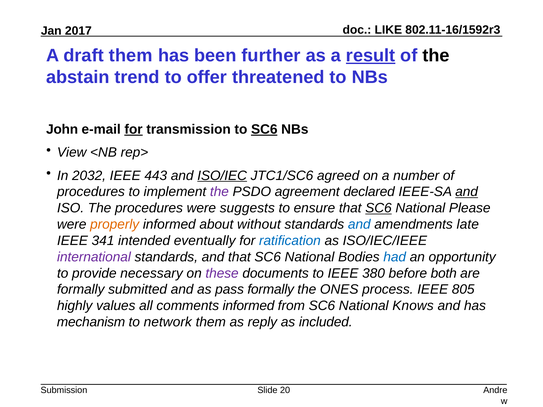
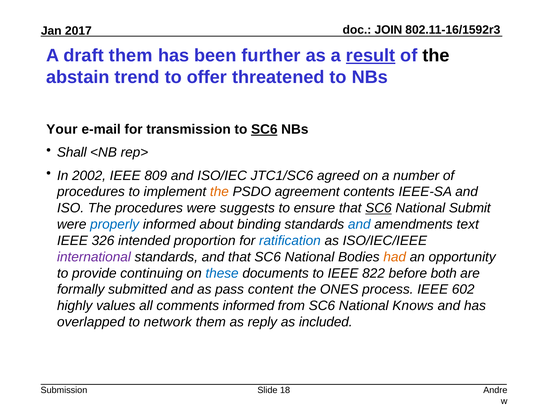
LIKE: LIKE -> JOIN (388, 30)
John: John -> Your (62, 129)
for underline: present -> none (134, 129)
View: View -> Shall (72, 153)
2032: 2032 -> 2002 (89, 176)
443: 443 -> 809 (156, 176)
ISO/IEC underline: present -> none (222, 176)
the colour: purple -> orange (219, 192)
declared: declared -> contents (369, 192)
and underline: present -> none (467, 192)
Please: Please -> Submit (470, 208)
properly colour: orange -> blue (115, 225)
without: without -> binding (259, 225)
late: late -> text (468, 225)
341: 341 -> 326 (103, 241)
eventually: eventually -> proportion (205, 241)
had colour: blue -> orange (395, 257)
necessary: necessary -> continuing (152, 273)
these colour: purple -> blue (222, 273)
380: 380 -> 822 (374, 273)
pass formally: formally -> content (271, 290)
805: 805 -> 602 (463, 290)
mechanism: mechanism -> overlapped (91, 322)
20: 20 -> 18 (285, 391)
